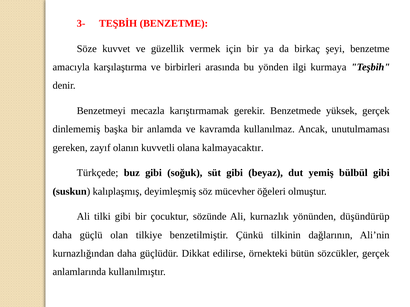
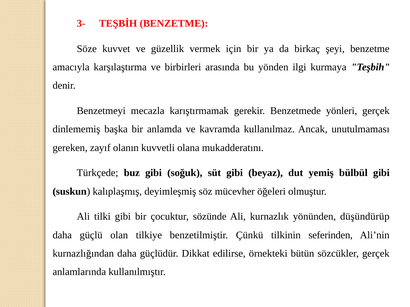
yüksek: yüksek -> yönleri (342, 111)
kalmayacaktır: kalmayacaktır -> mukadderatını (233, 148)
dağlarının: dağlarının -> seferinden (331, 235)
